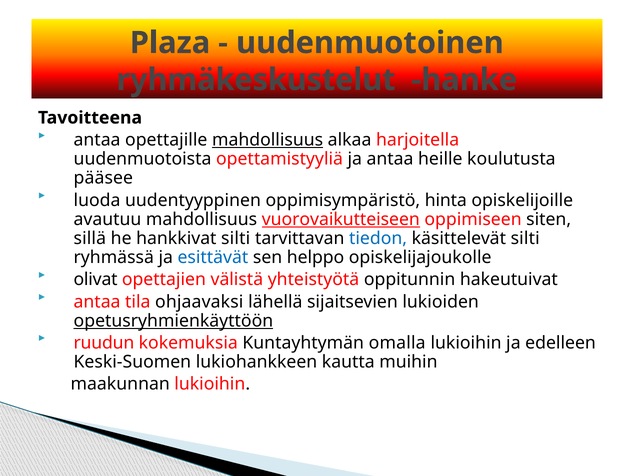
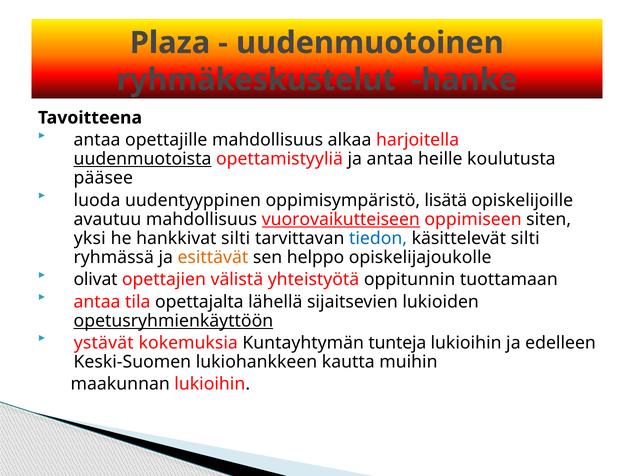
mahdollisuus underline: present -> none (268, 140)
uudenmuotoista underline: none -> present (143, 159)
hinta: hinta -> lisätä (446, 200)
sillä: sillä -> yksi (90, 238)
esittävät colour: blue -> orange (213, 257)
hakeutuivat: hakeutuivat -> tuottamaan (509, 279)
ohjaavaksi: ohjaavaksi -> opettajalta (199, 301)
ruudun: ruudun -> ystävät (104, 343)
omalla: omalla -> tunteja (397, 343)
